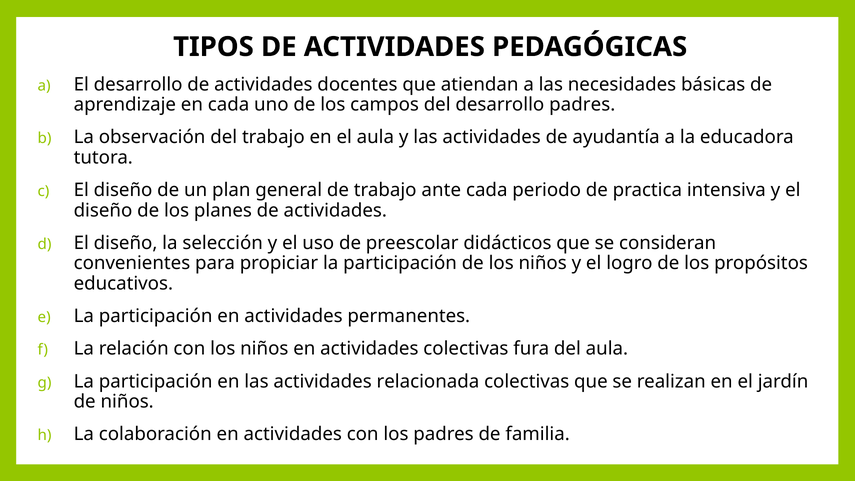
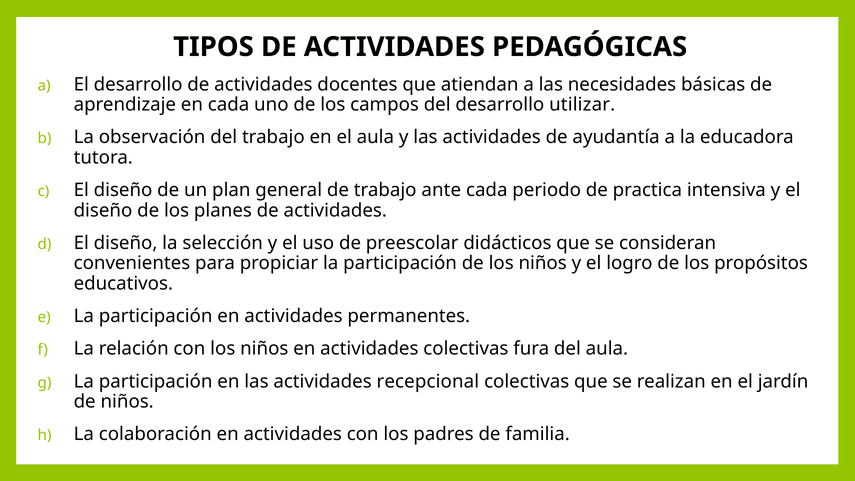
desarrollo padres: padres -> utilizar (582, 105)
relacionada: relacionada -> recepcional (428, 381)
